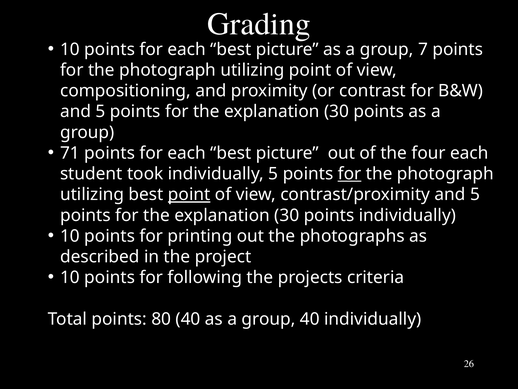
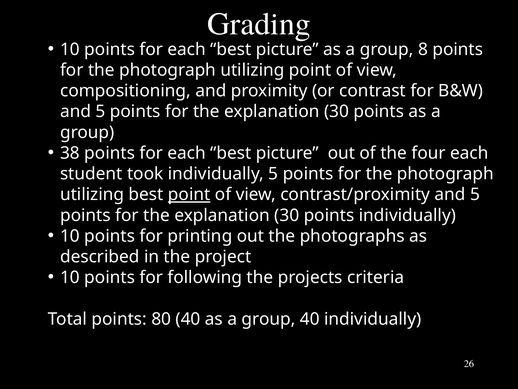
7: 7 -> 8 (423, 49)
71: 71 -> 38 (70, 153)
for underline: present -> none (350, 174)
